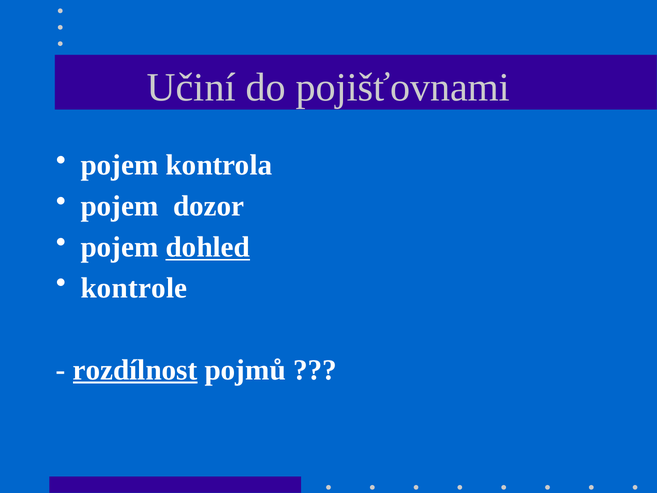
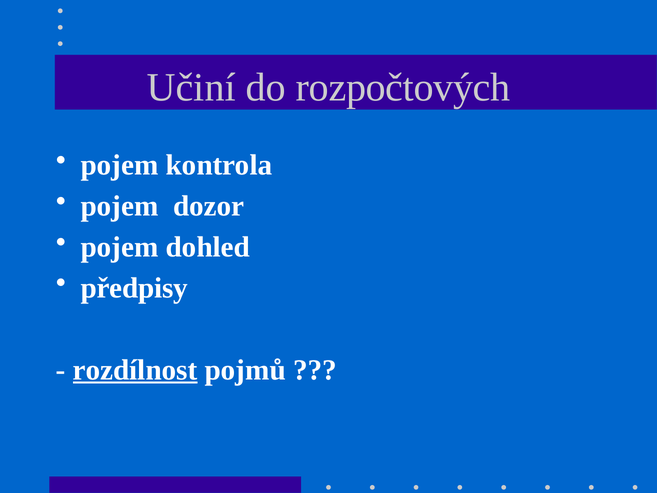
pojišťovnami: pojišťovnami -> rozpočtových (403, 88)
dohled underline: present -> none (208, 247)
kontrole: kontrole -> předpisy (134, 288)
